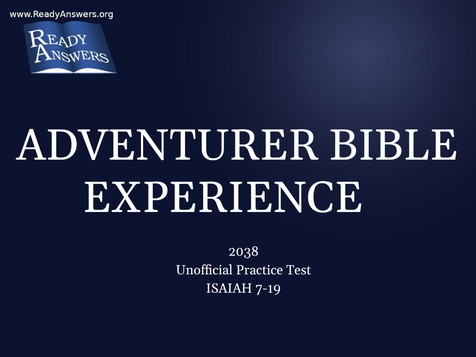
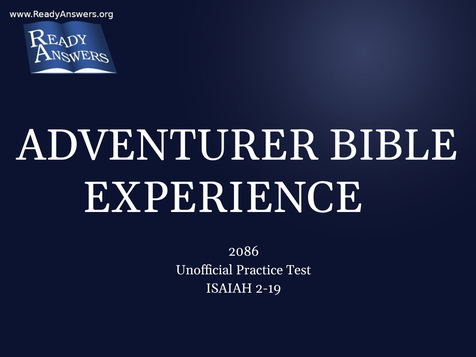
2038: 2038 -> 2086 (244, 251)
7-19: 7-19 -> 2-19 (268, 288)
